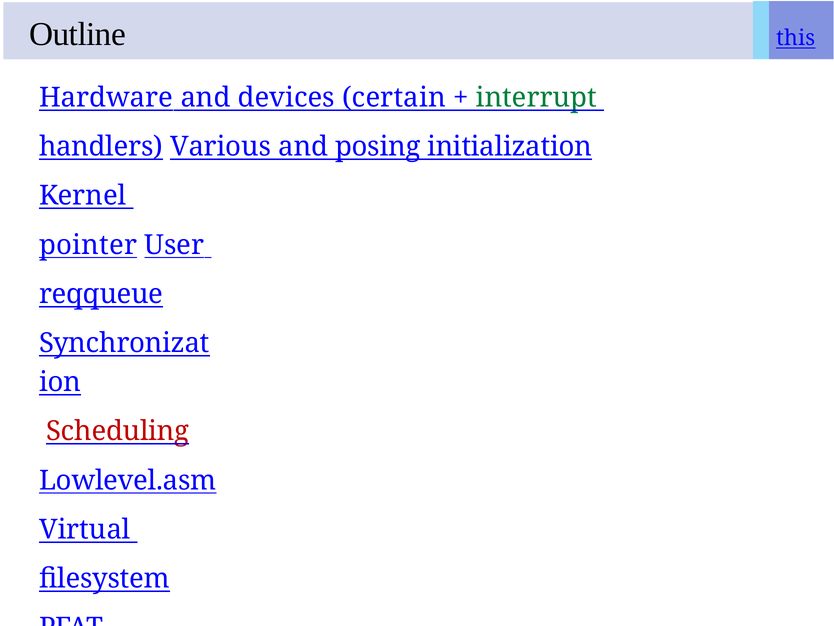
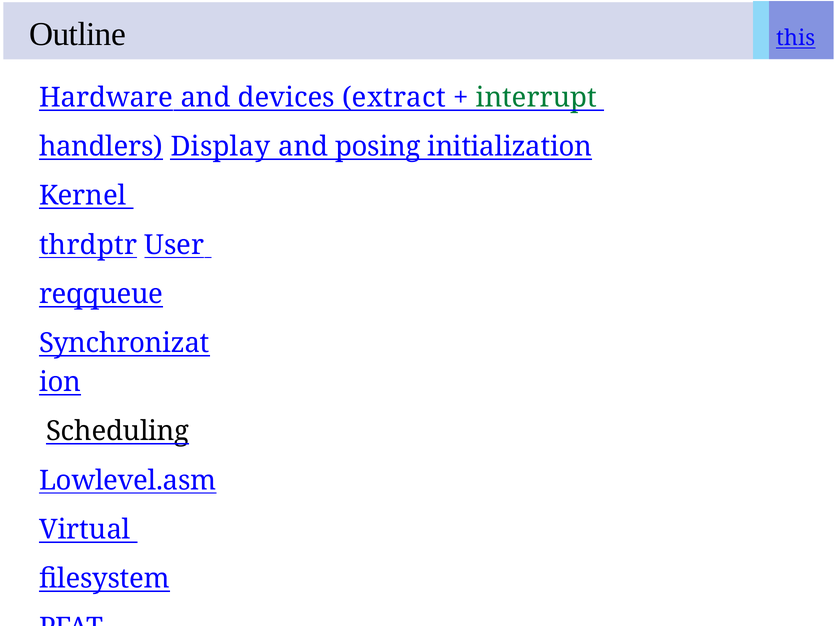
certain: certain -> extract (394, 98)
Various: Various -> Display (220, 147)
pointer: pointer -> thrdptr (88, 245)
Scheduling colour: red -> black (118, 431)
